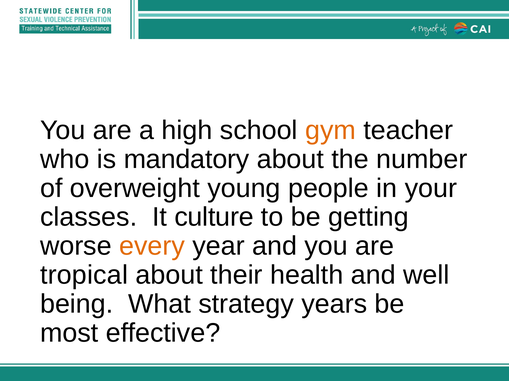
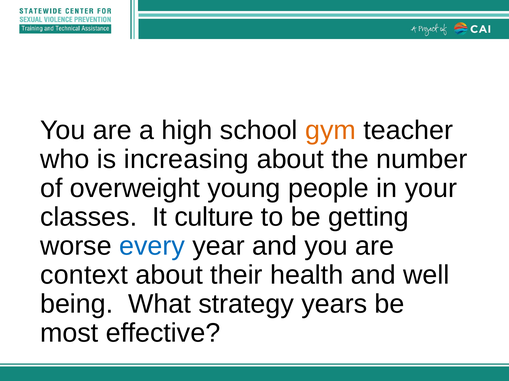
mandatory: mandatory -> increasing (186, 160)
every colour: orange -> blue (152, 247)
tropical: tropical -> context (84, 276)
